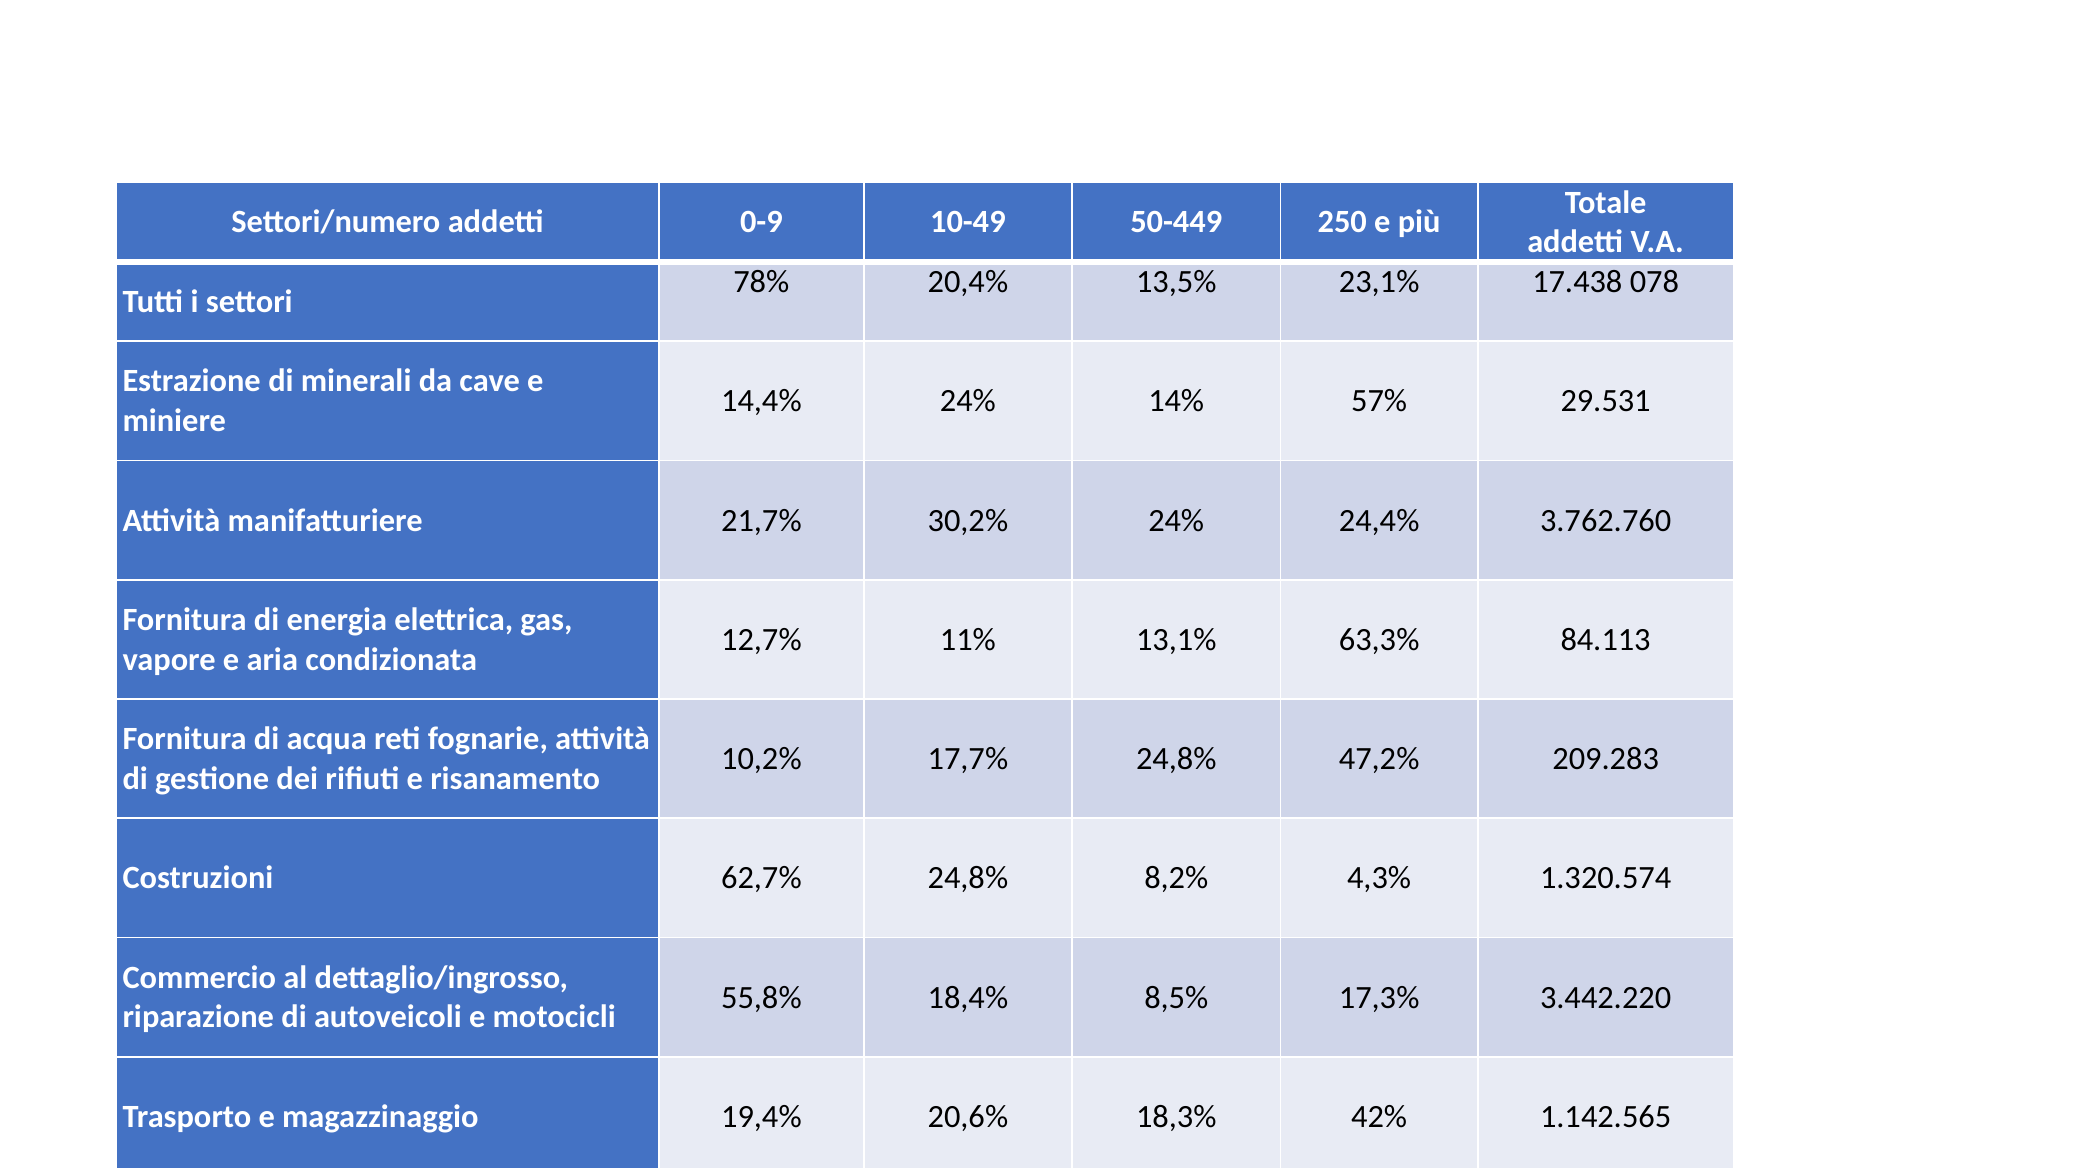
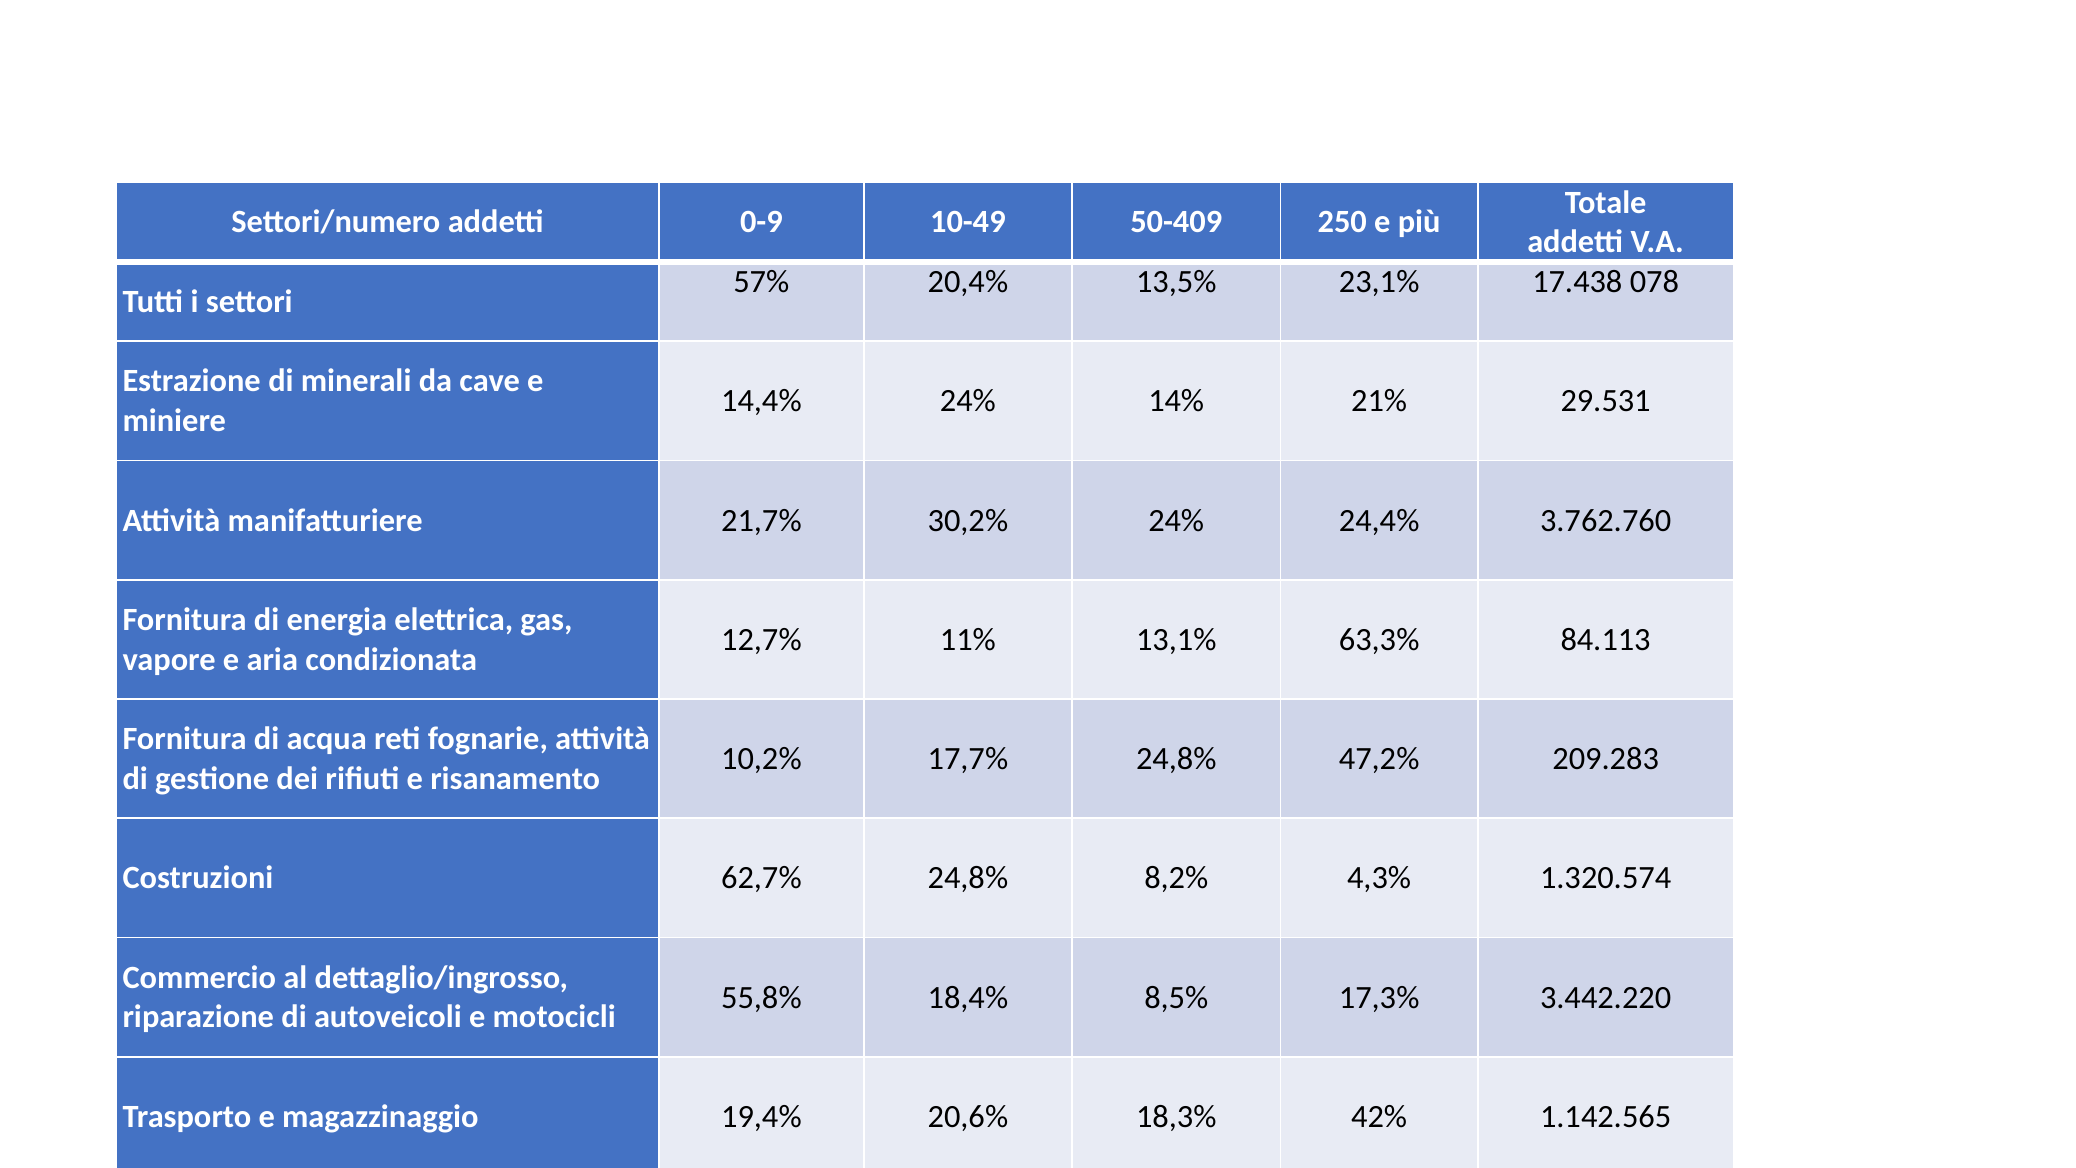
50-449: 50-449 -> 50-409 (1176, 222)
78%: 78% -> 57% (761, 282)
14% 57%: 57% -> 21% (1379, 401)
